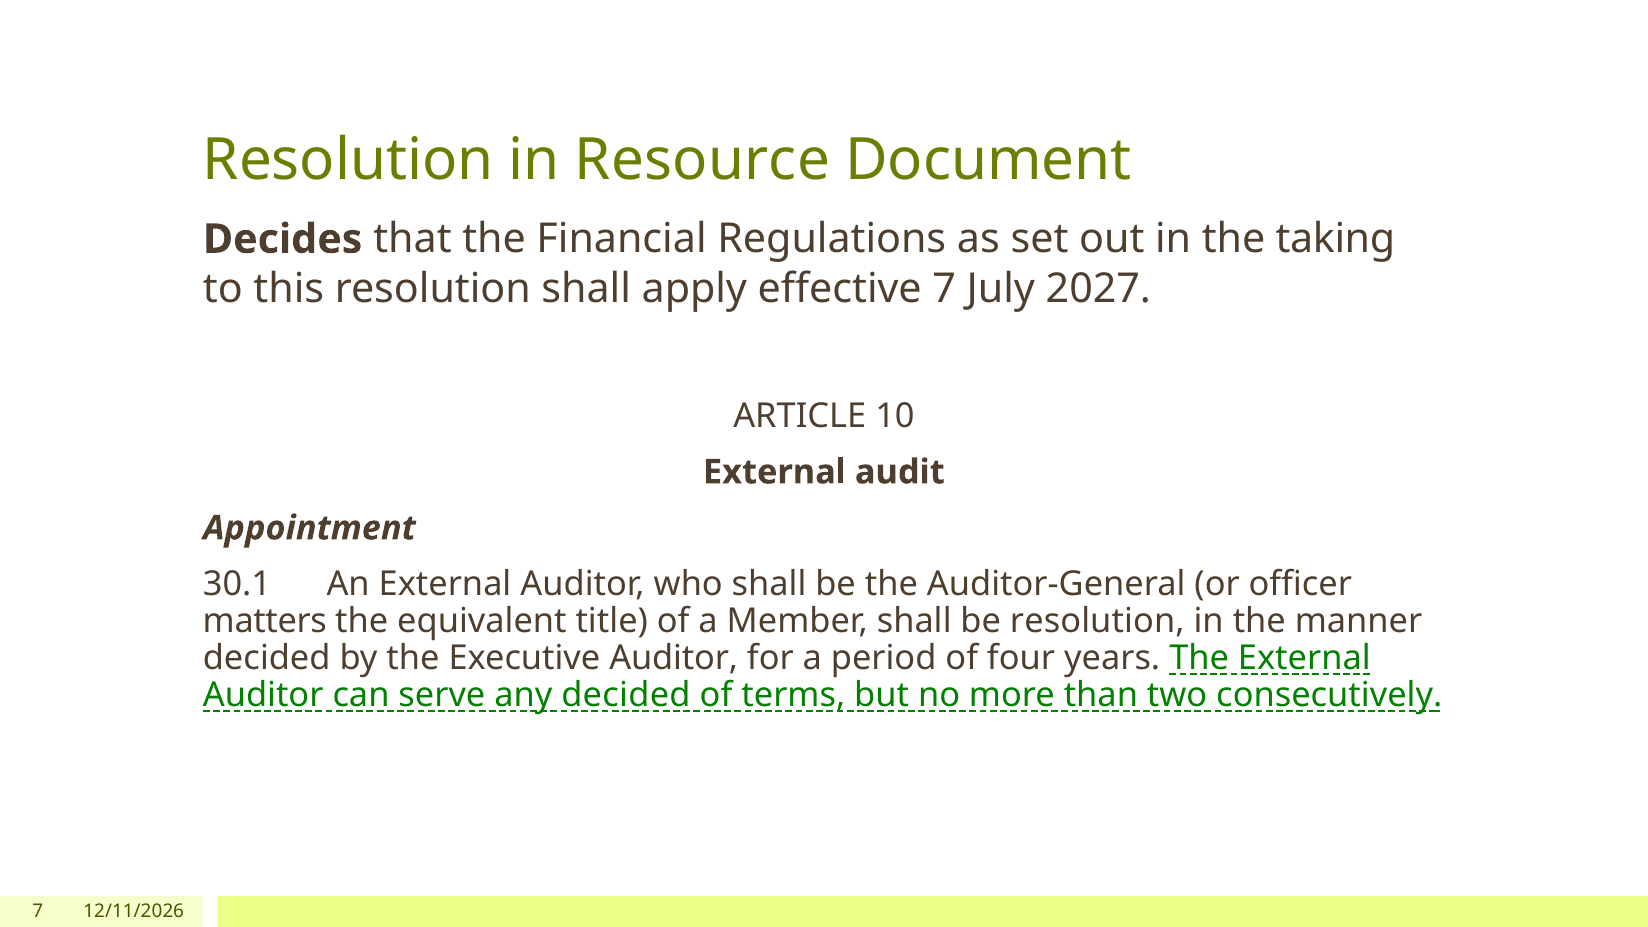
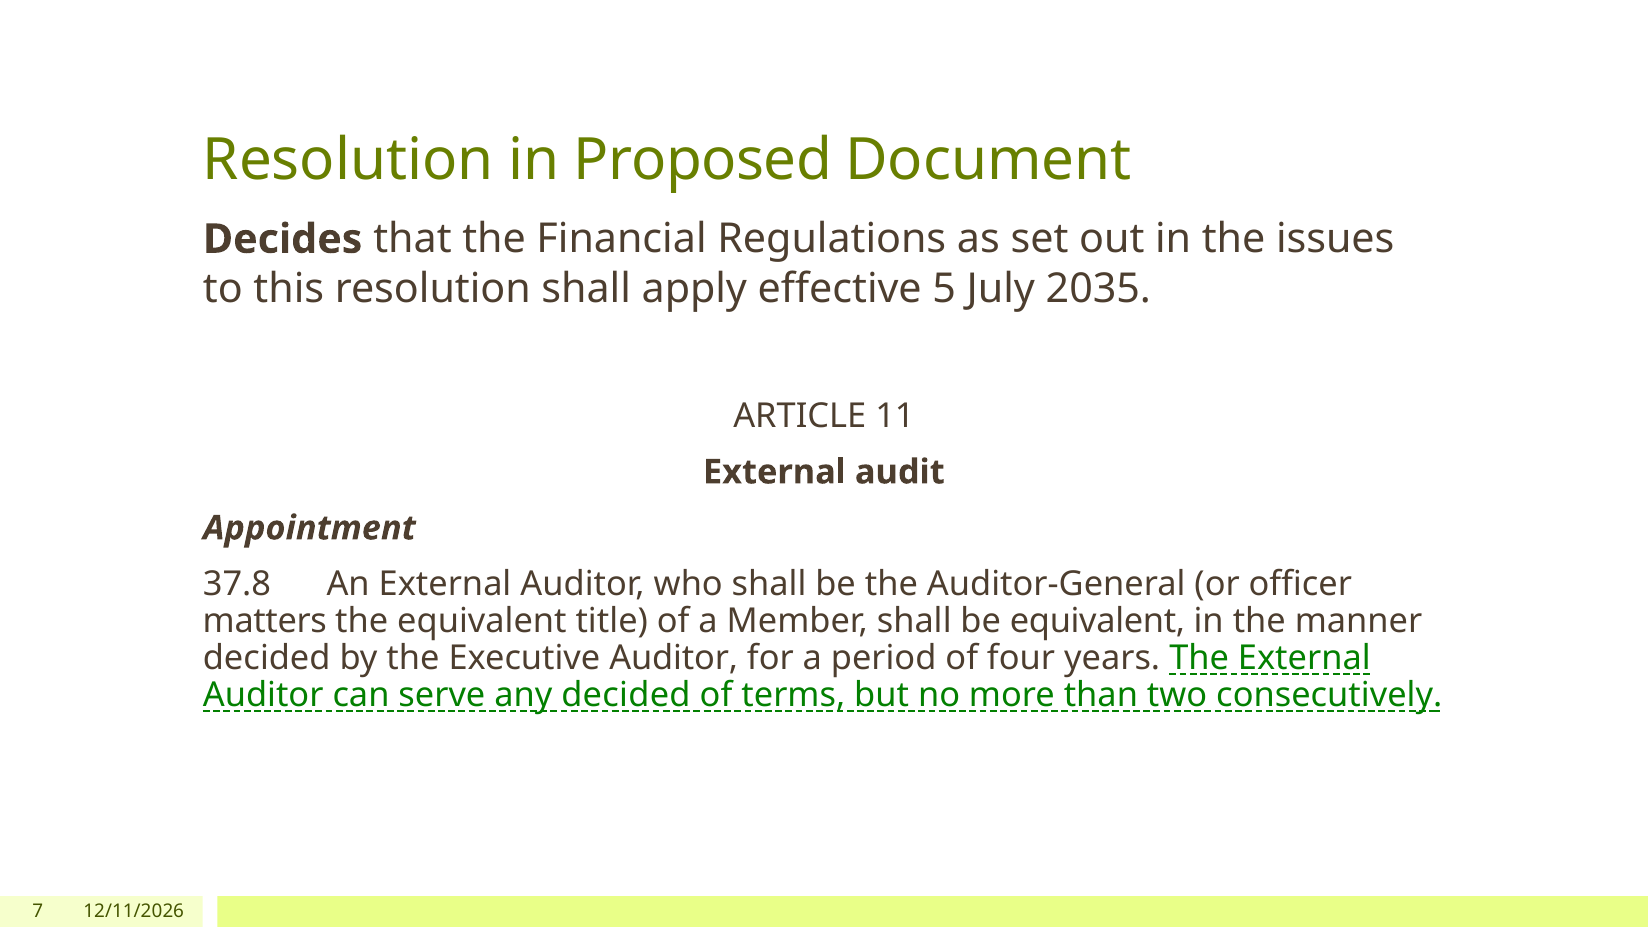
Resource: Resource -> Proposed (703, 160)
taking: taking -> issues (1335, 239)
effective 7: 7 -> 5 (944, 289)
2027: 2027 -> 2035 (1098, 289)
10: 10 -> 11 (895, 416)
30.1: 30.1 -> 37.8 (237, 584)
be resolution: resolution -> equivalent (1098, 621)
